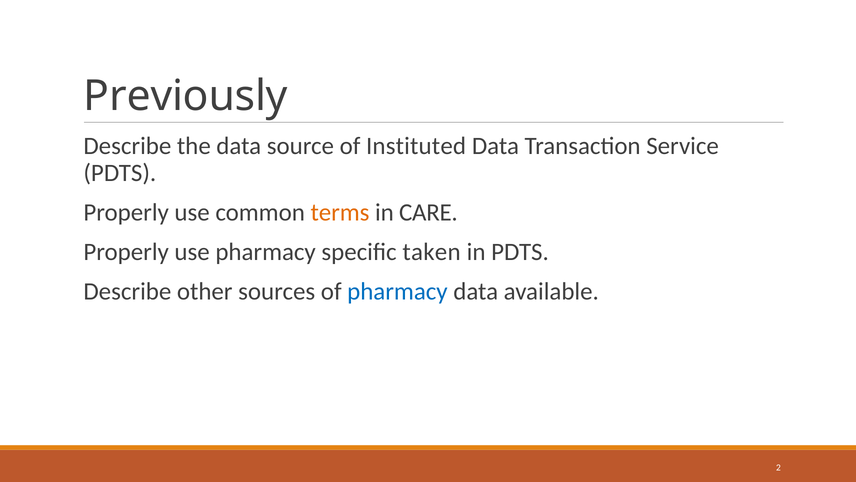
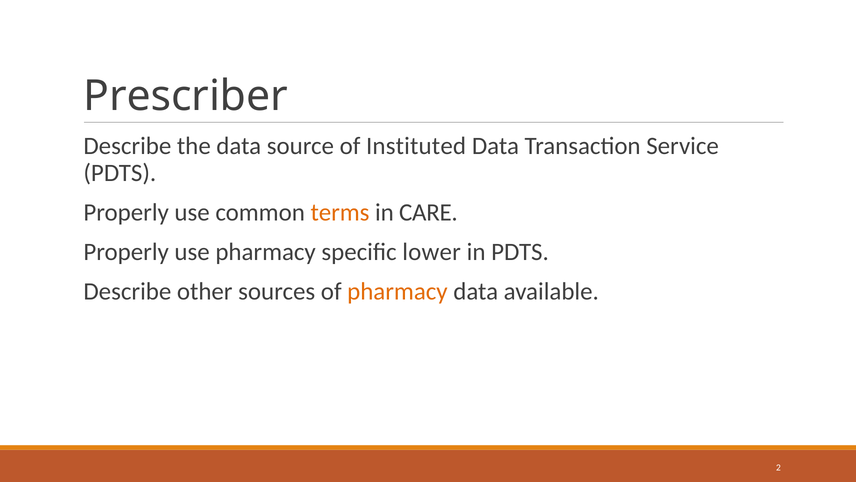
Previously: Previously -> Prescriber (186, 96)
taken: taken -> lower (432, 252)
pharmacy colour: blue -> orange (397, 291)
